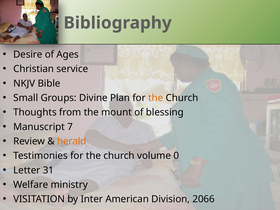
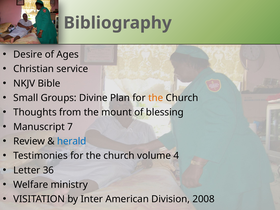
herald colour: orange -> blue (72, 141)
0: 0 -> 4 (176, 156)
31: 31 -> 36 (48, 170)
2066: 2066 -> 2008 (204, 199)
